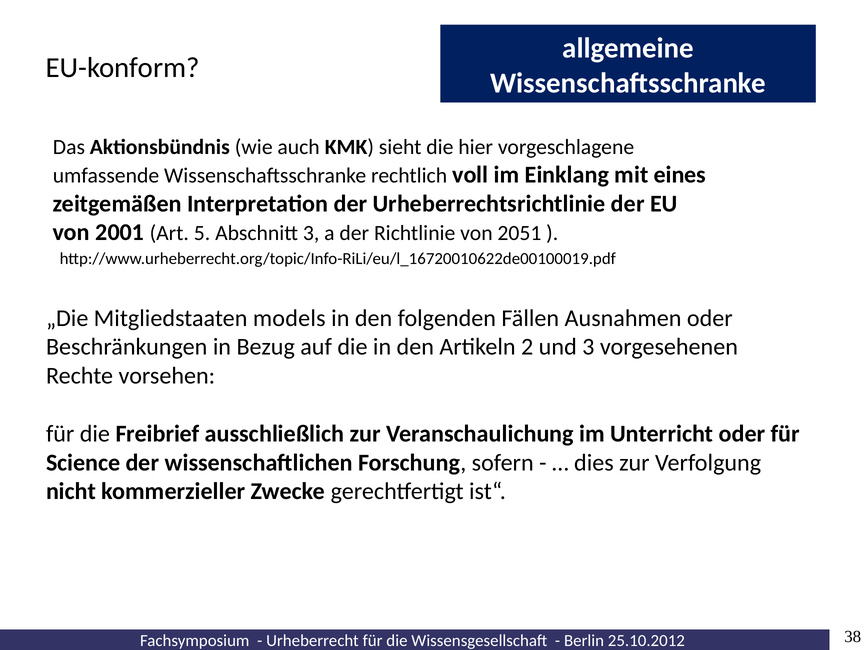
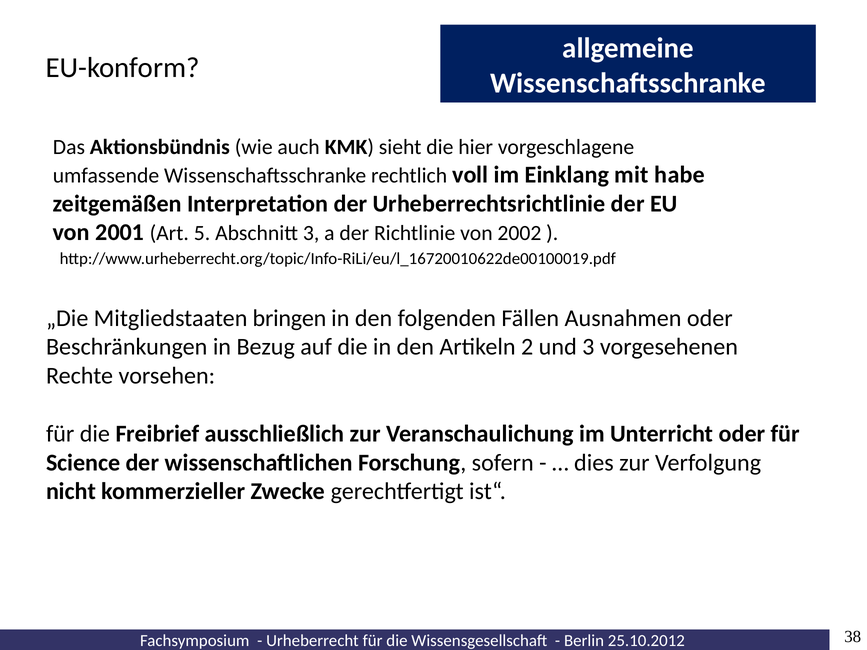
eines: eines -> habe (680, 175)
2051: 2051 -> 2002 (519, 233)
models: models -> bringen (289, 318)
